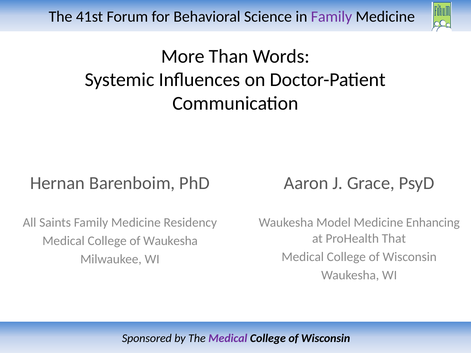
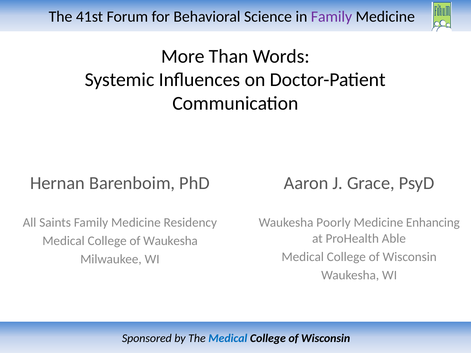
Model: Model -> Poorly (333, 223)
That: That -> Able (394, 239)
Medical colour: purple -> blue (228, 338)
